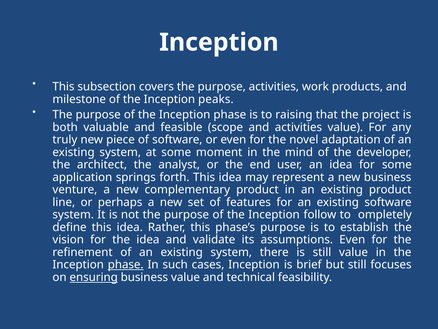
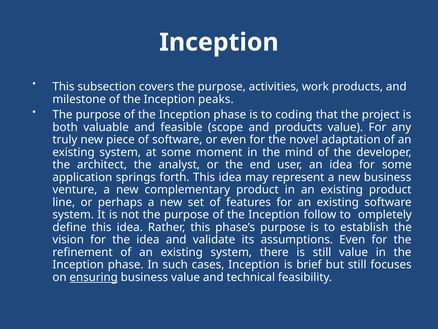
raising: raising -> coding (294, 115)
and activities: activities -> products (298, 127)
phase underline: present -> none (126, 264)
